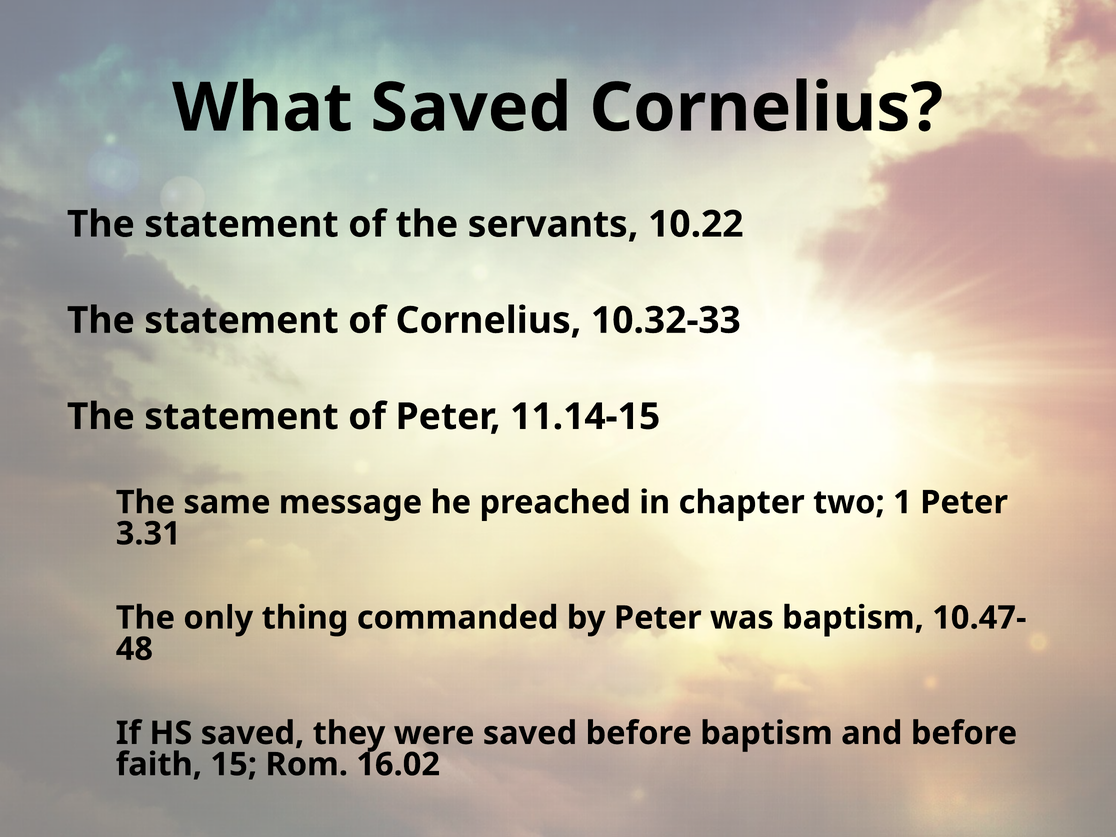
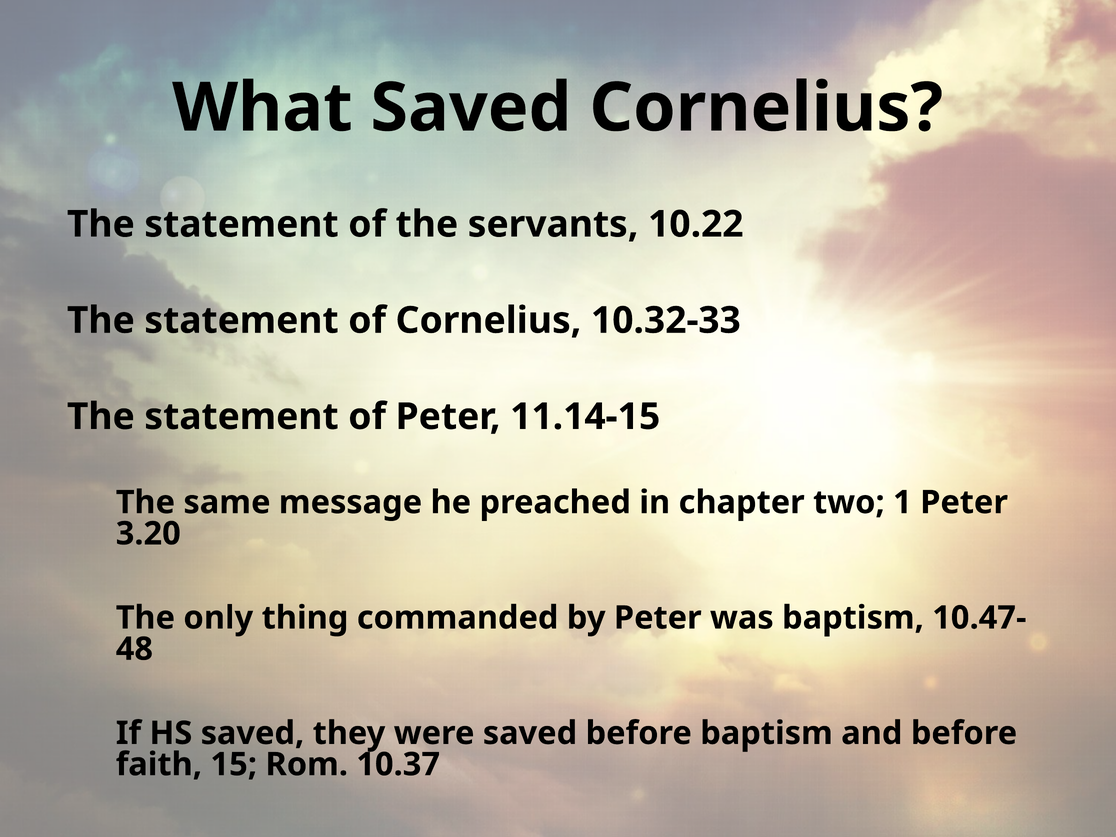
3.31: 3.31 -> 3.20 (148, 534)
16.02: 16.02 -> 10.37 (398, 764)
